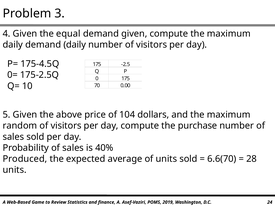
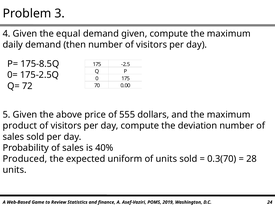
demand daily: daily -> then (75, 45)
175-4.5Q: 175-4.5Q -> 175-8.5Q (40, 64)
10: 10 -> 72 (27, 86)
104: 104 -> 555 (127, 114)
random: random -> product (20, 125)
purchase: purchase -> deviation (198, 125)
average: average -> uniform (125, 158)
6.6(70: 6.6(70 -> 0.3(70 (222, 158)
